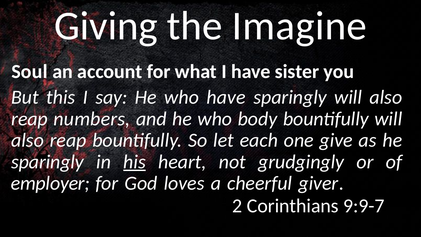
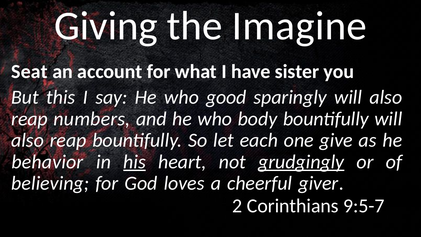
Soul: Soul -> Seat (29, 71)
who have: have -> good (226, 97)
sparingly: sparingly -> behavior (47, 162)
grudgingly underline: none -> present (301, 162)
employer: employer -> believing (50, 183)
9:9-7: 9:9-7 -> 9:5-7 (364, 206)
